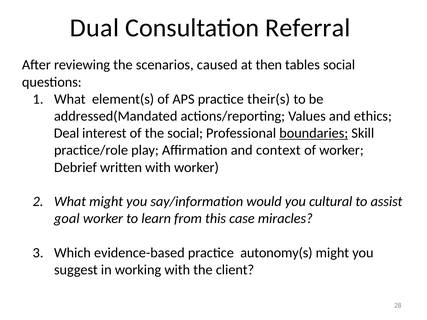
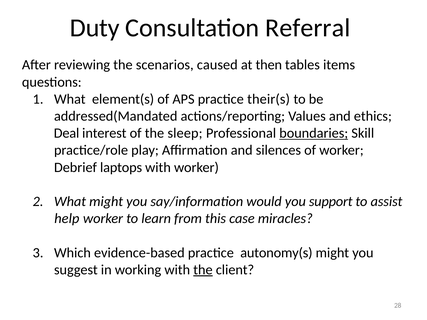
Dual: Dual -> Duty (95, 28)
tables social: social -> items (339, 65)
the social: social -> sleep (185, 133)
context: context -> silences (278, 150)
written: written -> laptops (121, 167)
cultural: cultural -> support (331, 202)
goal: goal -> help (67, 219)
the underline: none -> present (203, 270)
